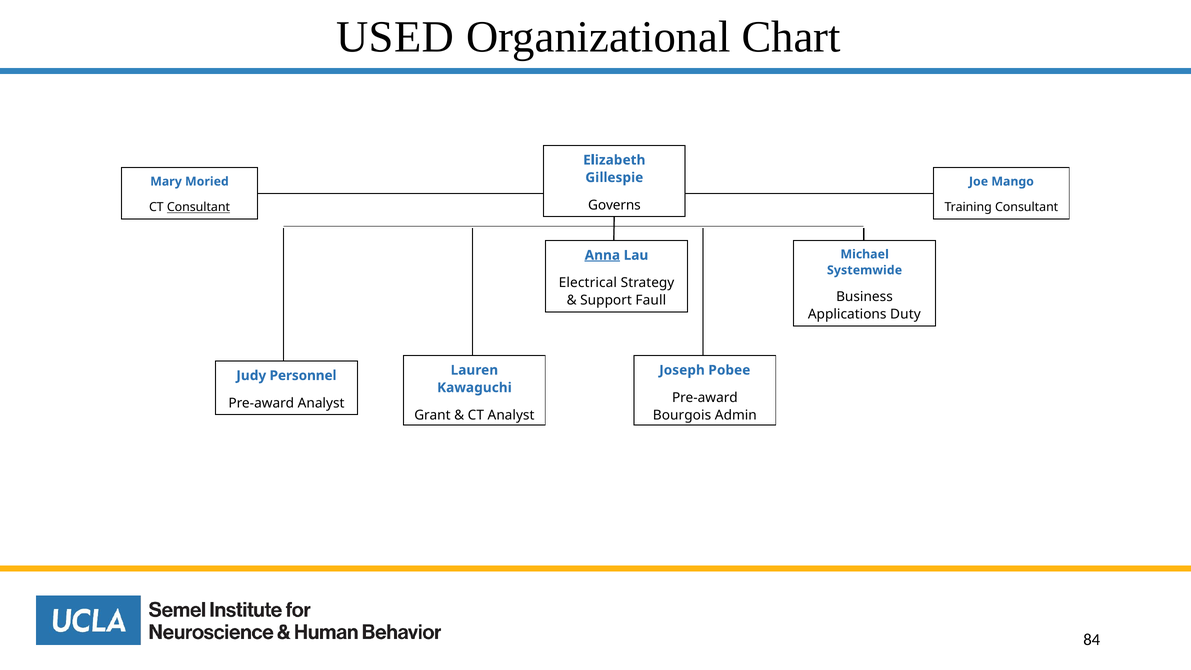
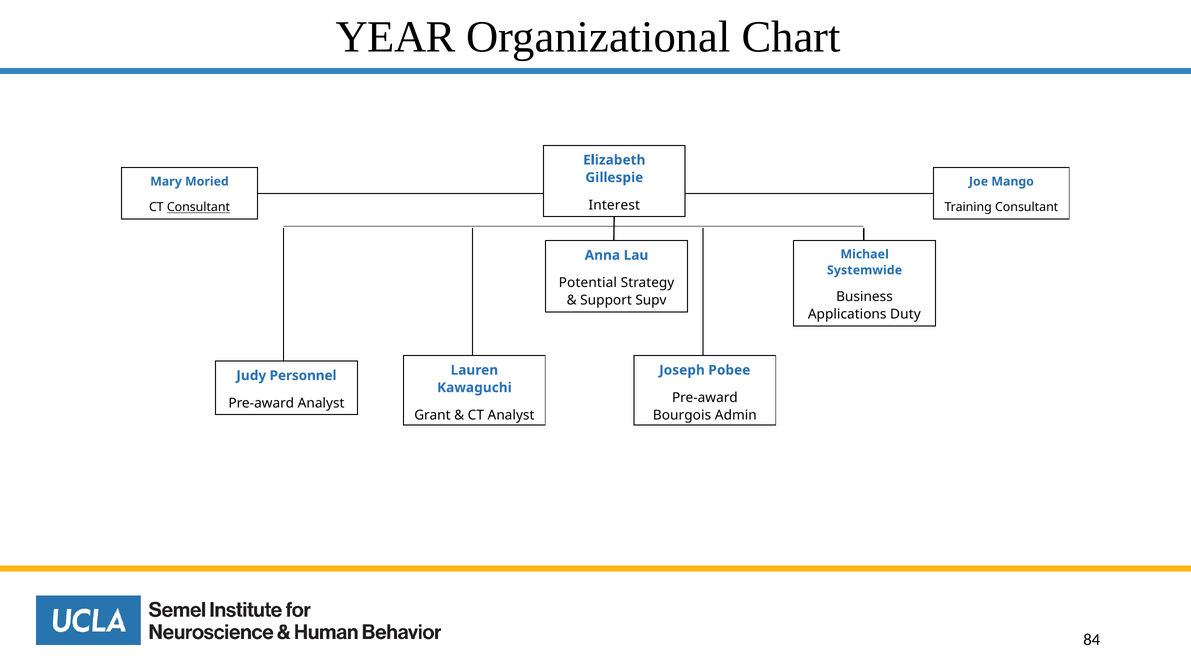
USED: USED -> YEAR (396, 37)
Governs: Governs -> Interest (614, 205)
Anna underline: present -> none (602, 255)
Electrical: Electrical -> Potential (588, 283)
Faull: Faull -> Supv (651, 300)
